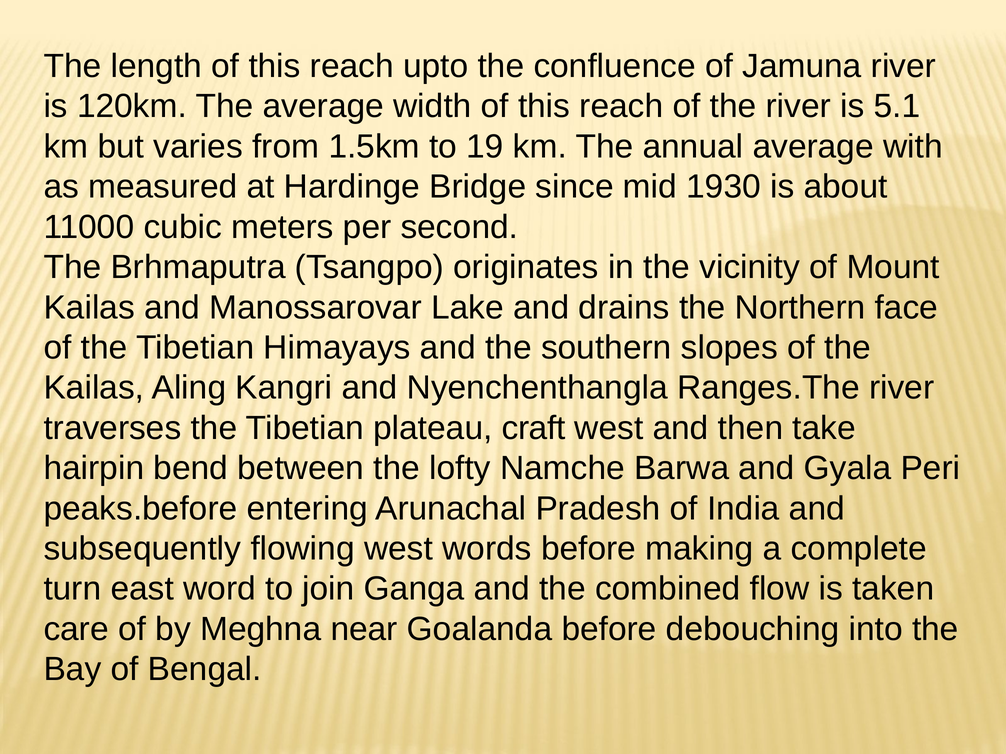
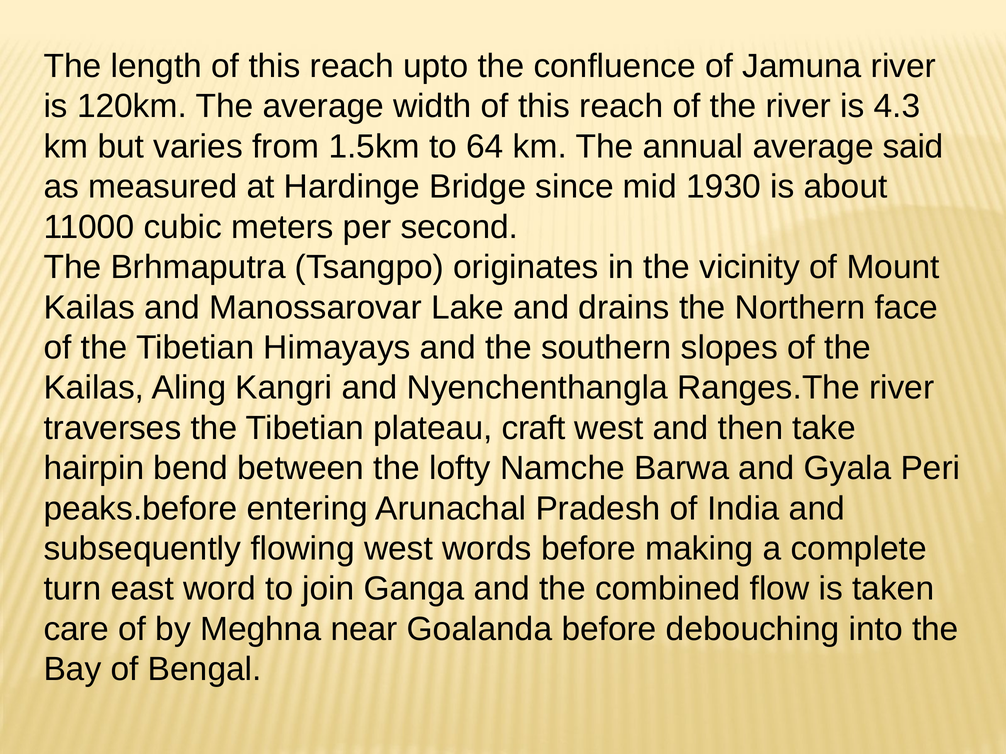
5.1: 5.1 -> 4.3 (897, 106)
19: 19 -> 64 (485, 147)
with: with -> said (913, 147)
